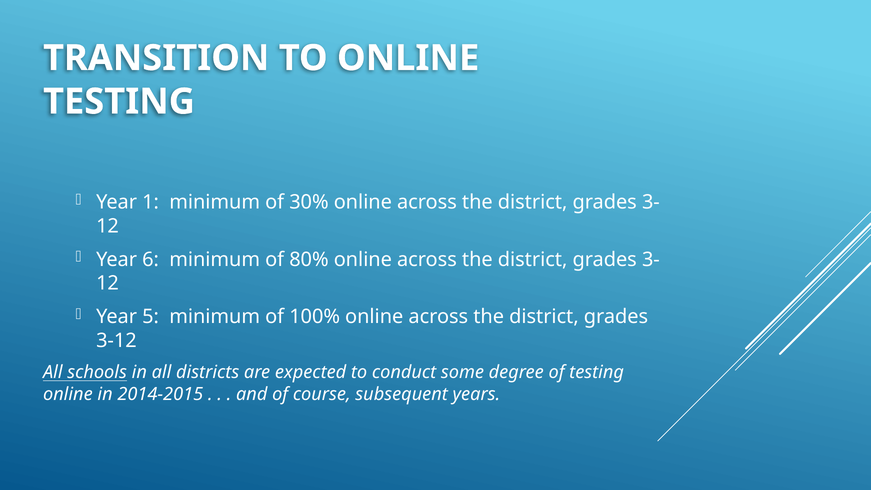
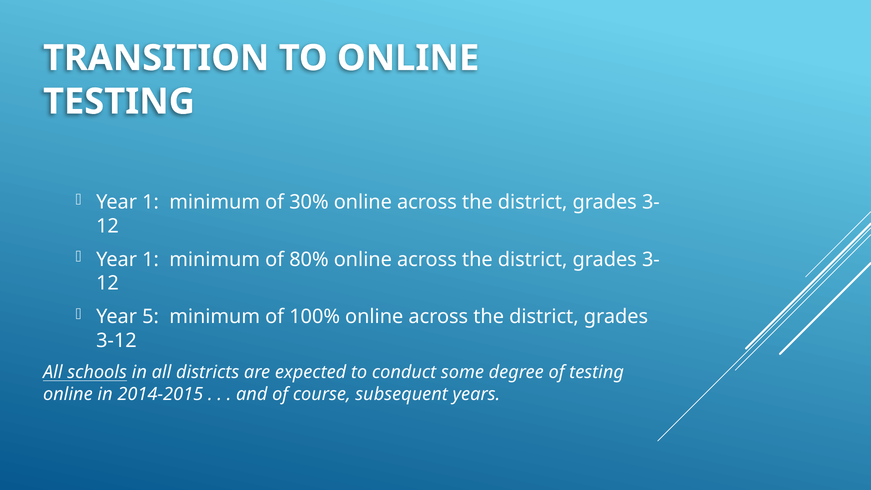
6: 6 -> 1 (151, 259)
